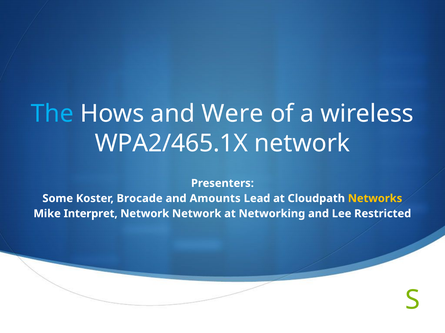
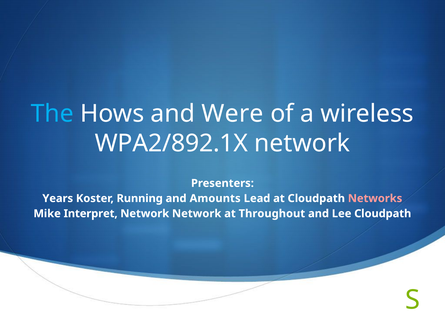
WPA2/465.1X: WPA2/465.1X -> WPA2/892.1X (171, 144)
Some: Some -> Years (58, 199)
Brocade: Brocade -> Running (140, 199)
Networks colour: yellow -> pink (375, 199)
Networking: Networking -> Throughout (272, 214)
Lee Restricted: Restricted -> Cloudpath (383, 214)
